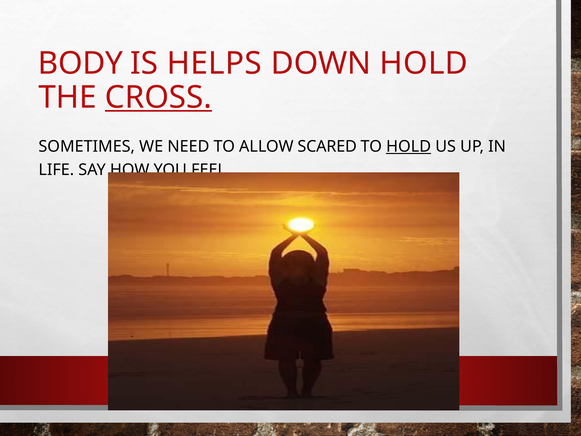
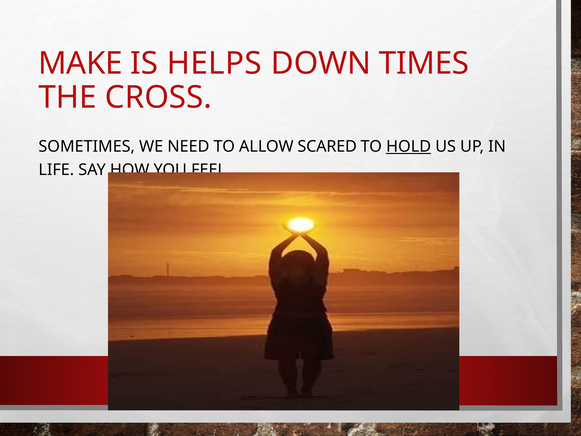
BODY: BODY -> MAKE (80, 63)
DOWN HOLD: HOLD -> TIMES (424, 63)
CROSS underline: present -> none (158, 97)
